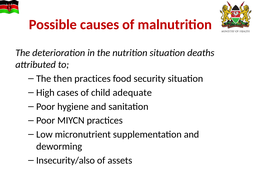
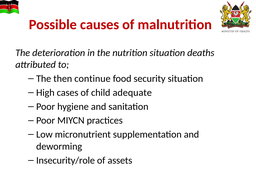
then practices: practices -> continue (92, 79)
Insecurity/also: Insecurity/also -> Insecurity/role (66, 160)
